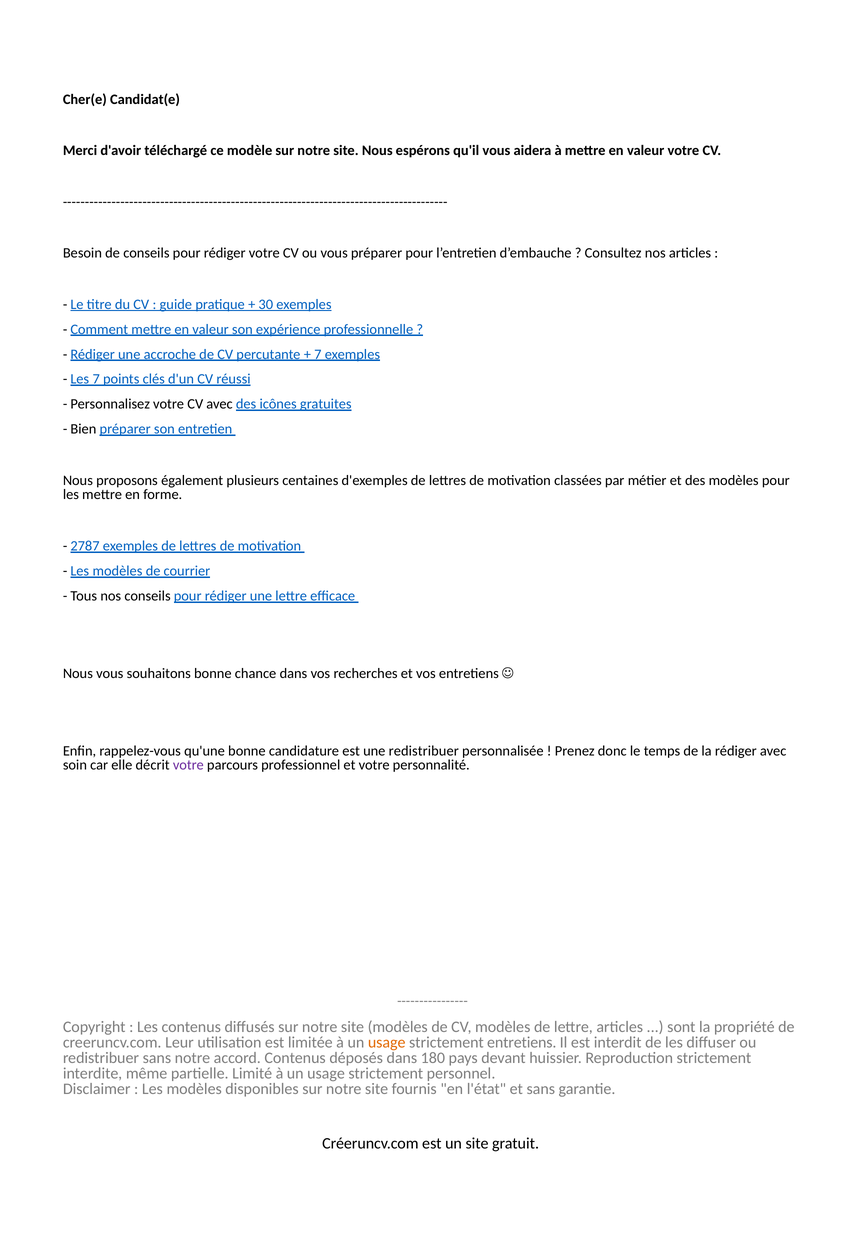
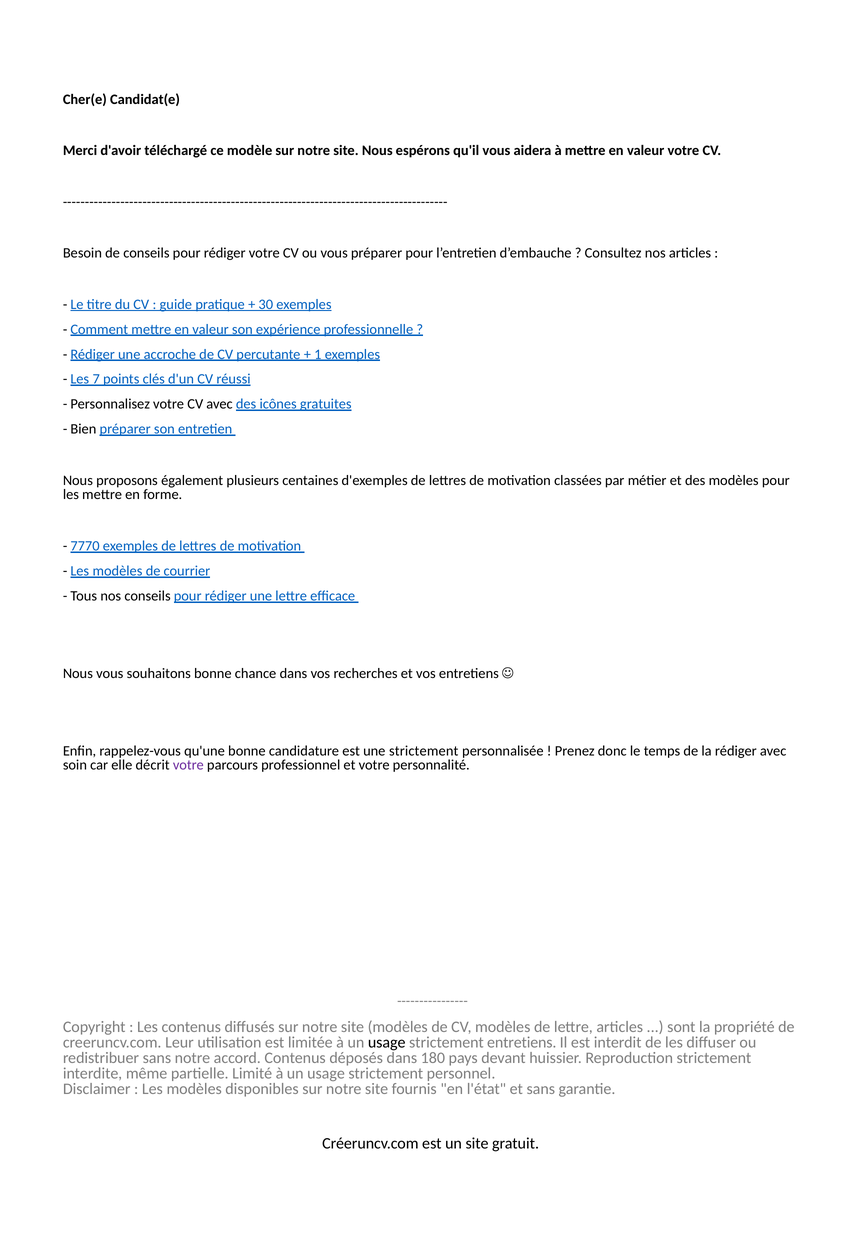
7: 7 -> 1 (318, 354)
2787: 2787 -> 7770 (85, 546)
une redistribuer: redistribuer -> strictement (424, 751)
usage colour: orange -> black (387, 1042)
